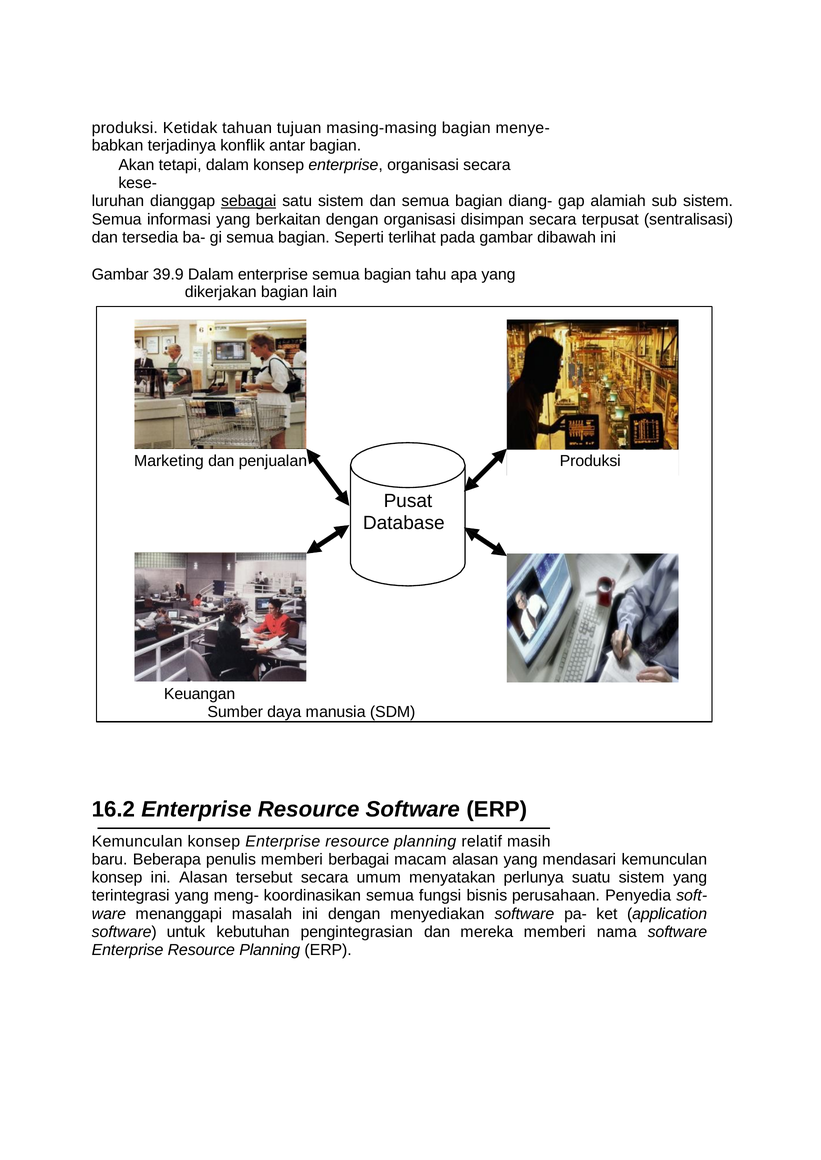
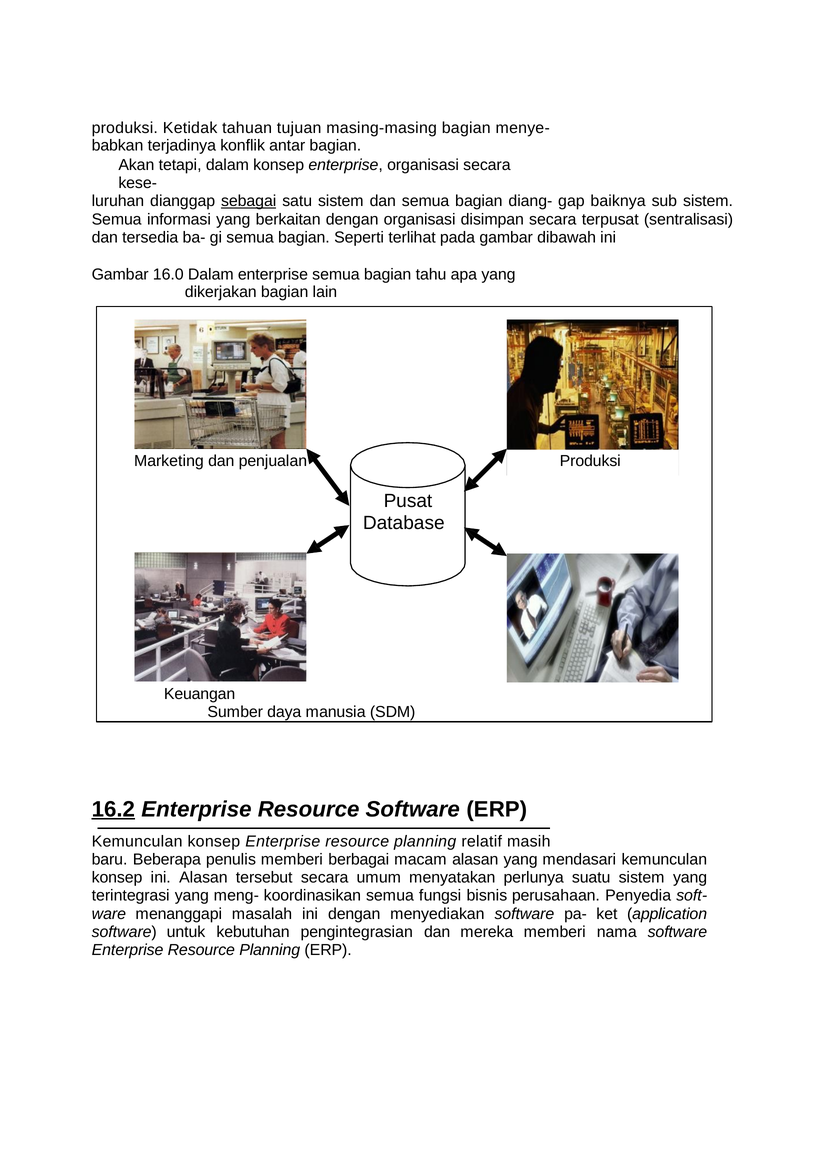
alamiah: alamiah -> baiknya (618, 201)
39.9: 39.9 -> 16.0 (168, 274)
16.2 underline: none -> present (113, 809)
